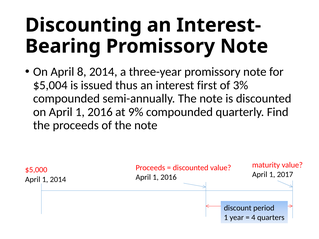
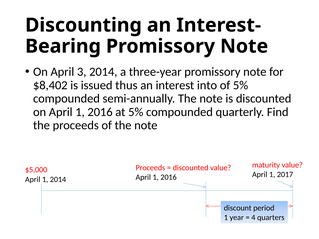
8: 8 -> 3 (82, 72)
$5,004: $5,004 -> $8,402 (50, 85)
first: first -> into (207, 85)
of 3%: 3% -> 5% (241, 85)
at 9%: 9% -> 5% (136, 112)
